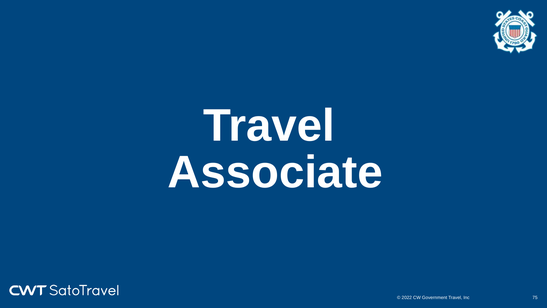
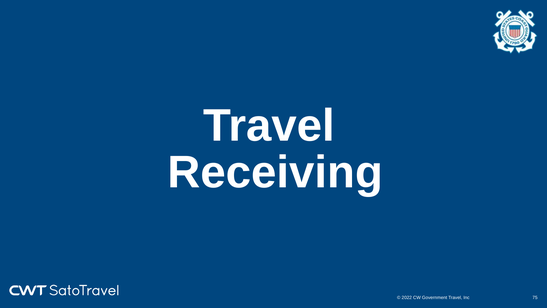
Associate: Associate -> Receiving (275, 172)
